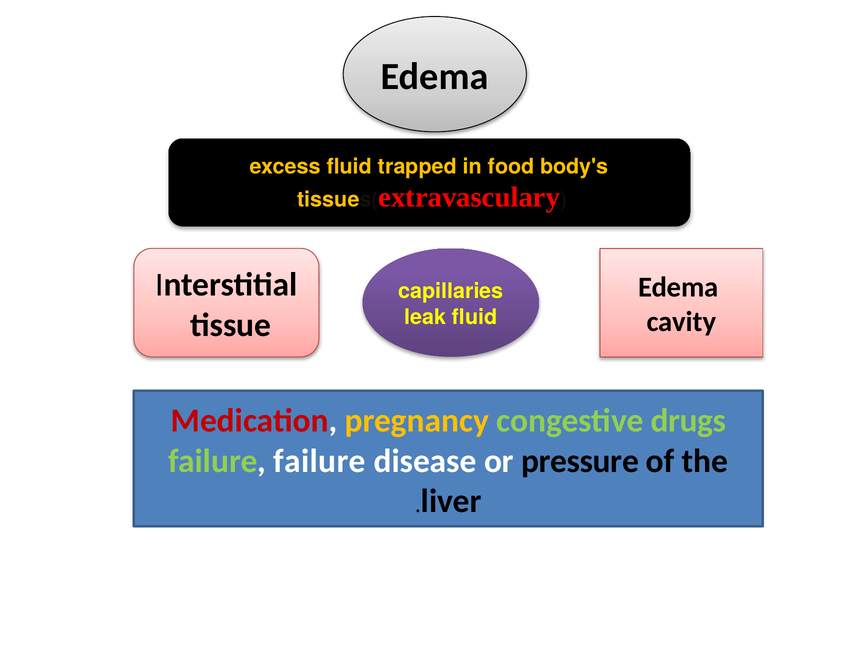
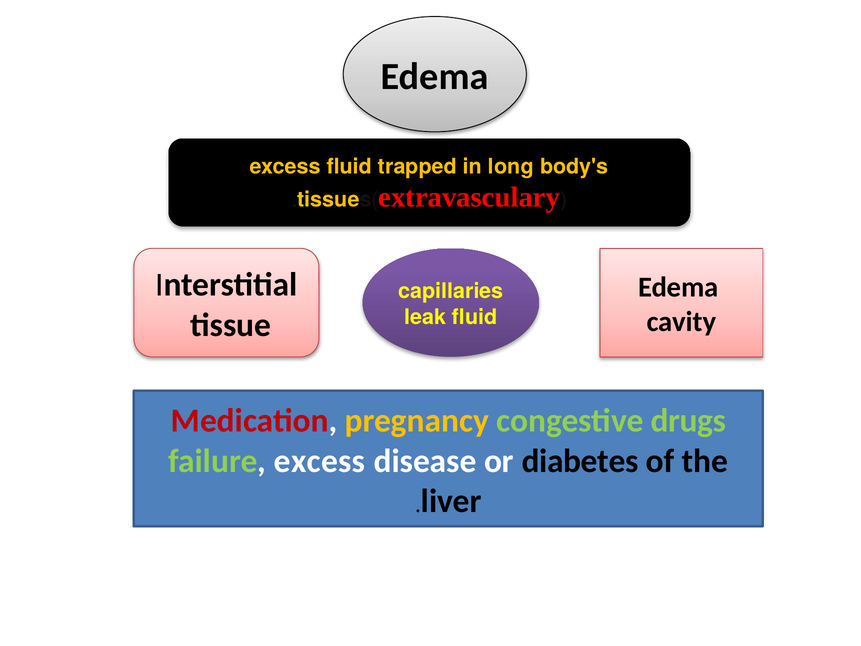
food: food -> long (511, 167)
failure failure: failure -> excess (320, 461)
pressure: pressure -> diabetes (580, 461)
